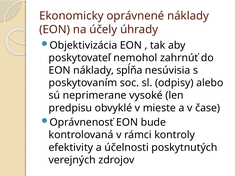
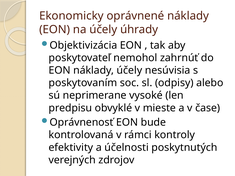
náklady spĺňa: spĺňa -> účely (129, 70)
